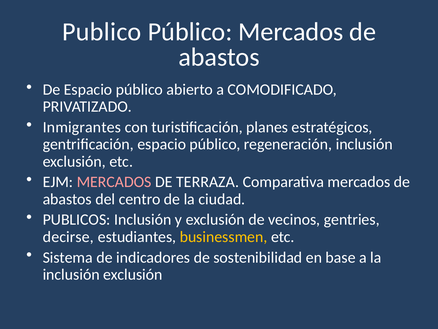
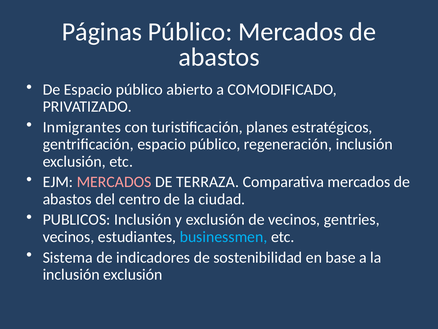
Publico: Publico -> Páginas (102, 32)
decirse: decirse -> vecinos (69, 237)
businessmen colour: yellow -> light blue (224, 237)
